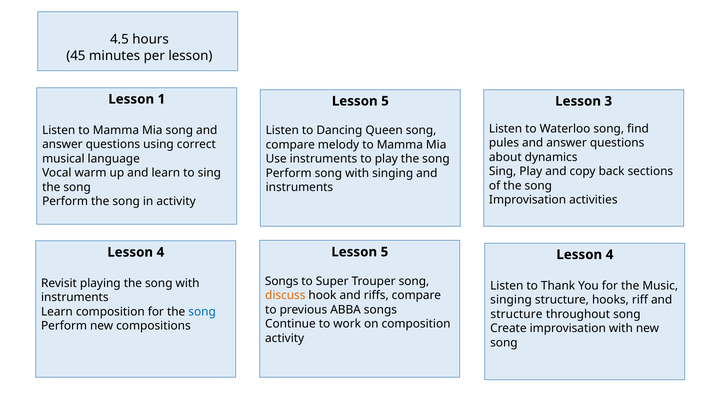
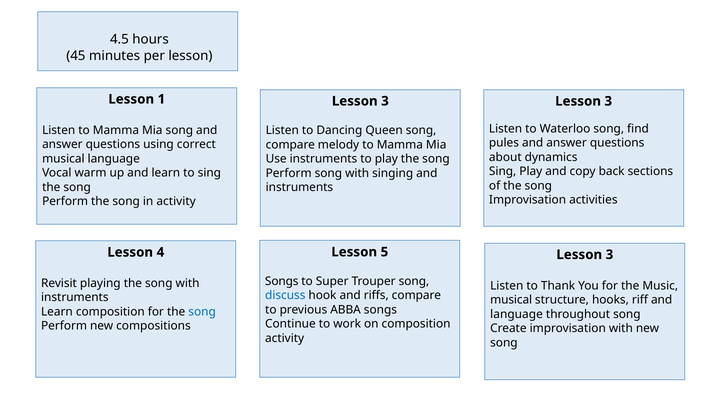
5: 5 -> 3 (385, 101)
4: 4 -> 3 (610, 255)
discuss colour: orange -> blue (285, 296)
singing: singing -> musical (511, 300)
structure: structure -> language (517, 314)
